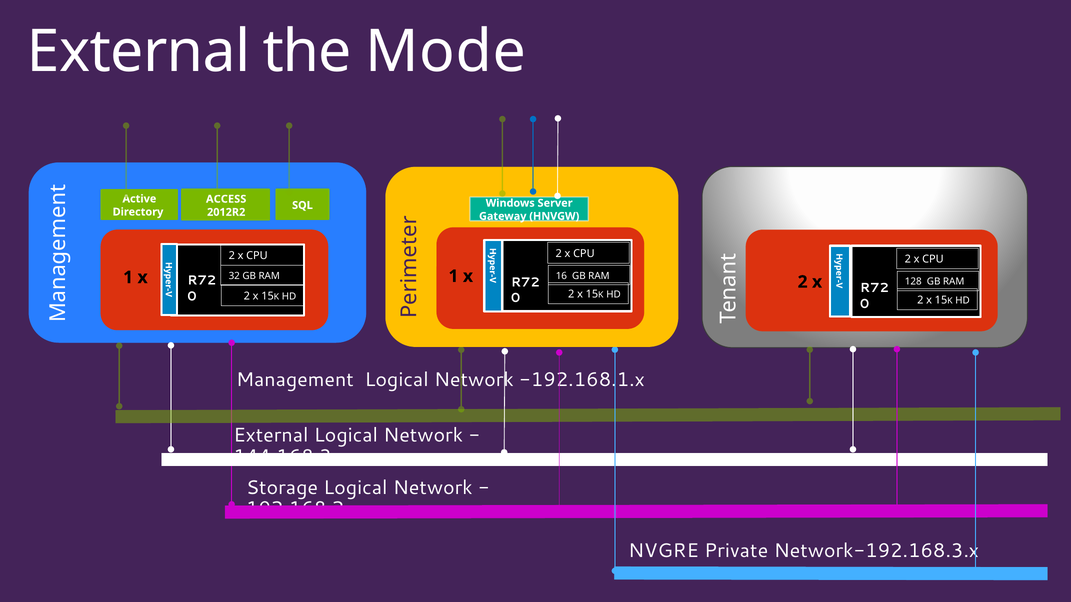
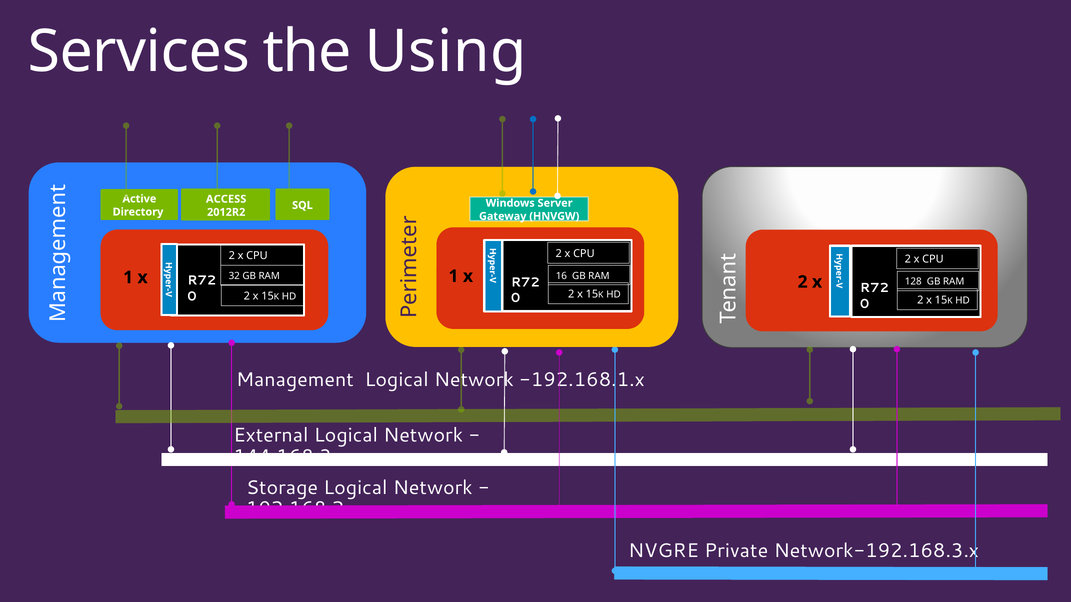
External: External -> Services (139, 52)
Mode: Mode -> Using (445, 52)
